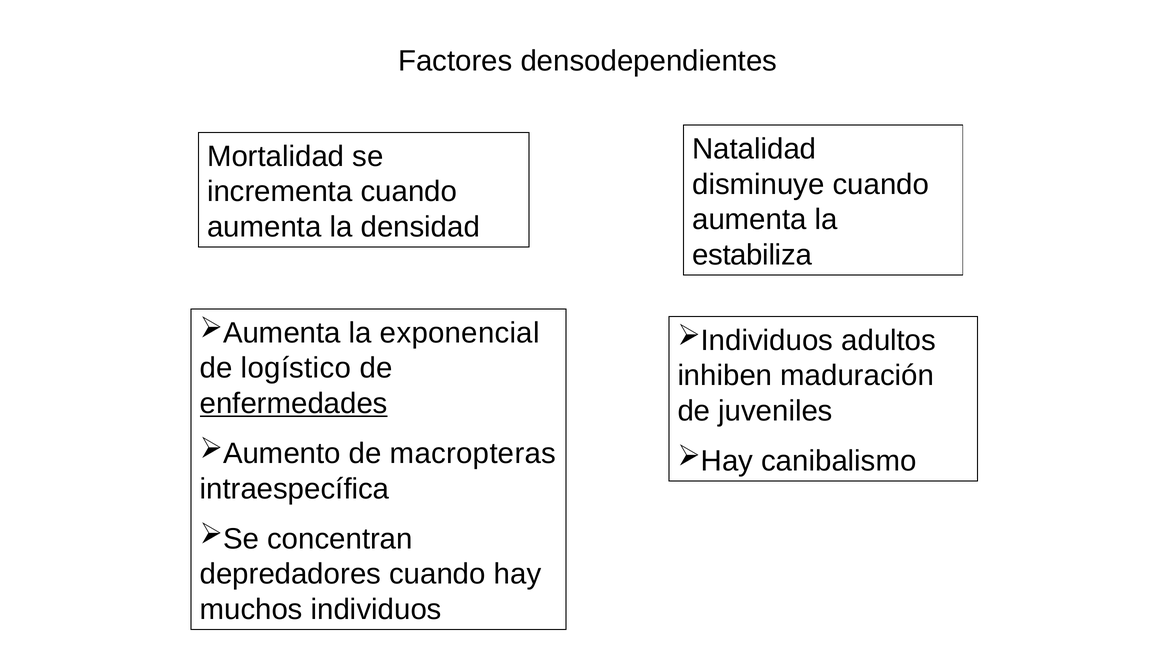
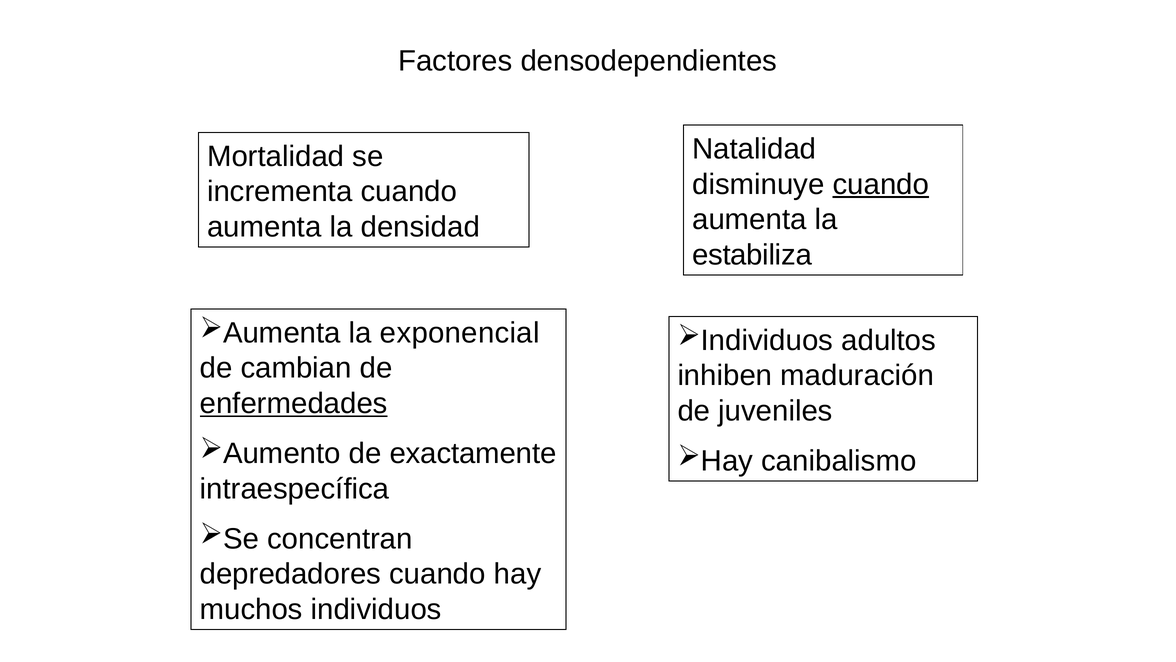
cuando underline: none -> present (881, 184)
logístico: logístico -> cambian (296, 368)
macropteras: macropteras -> exactamente (473, 453)
